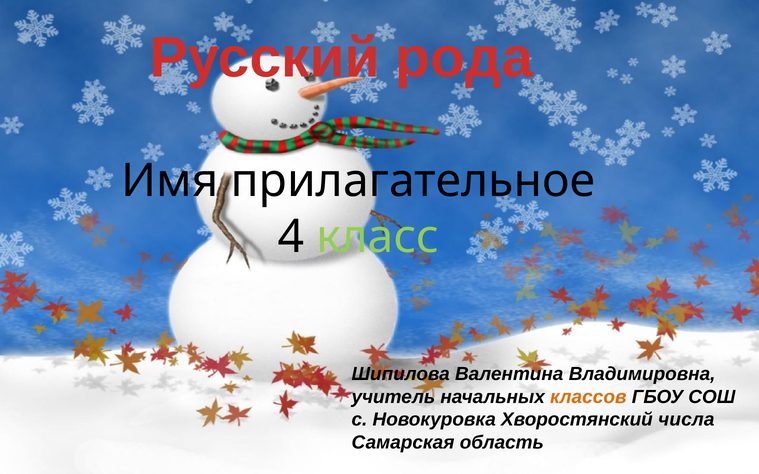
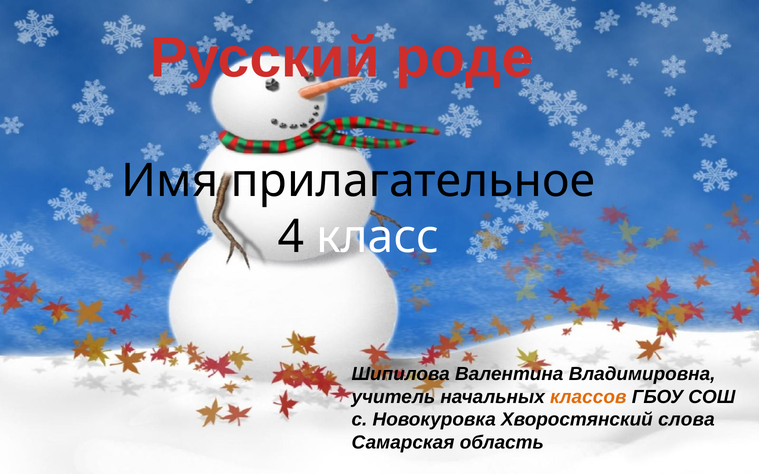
рода: рода -> роде (464, 58)
класс colour: light green -> white (378, 237)
числа: числа -> слова (686, 420)
